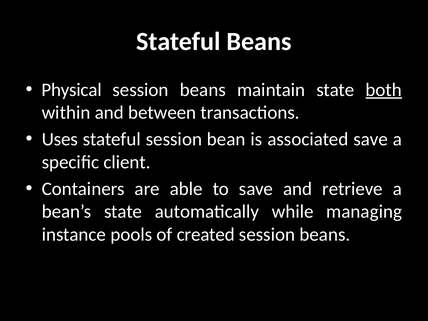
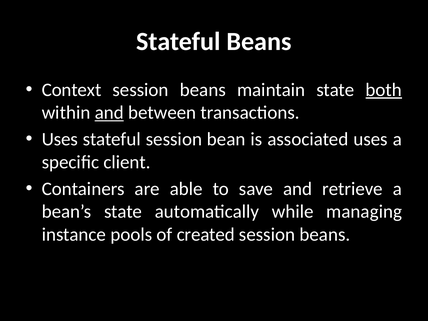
Physical: Physical -> Context (72, 90)
and underline: none -> present (109, 113)
associated save: save -> uses (371, 139)
